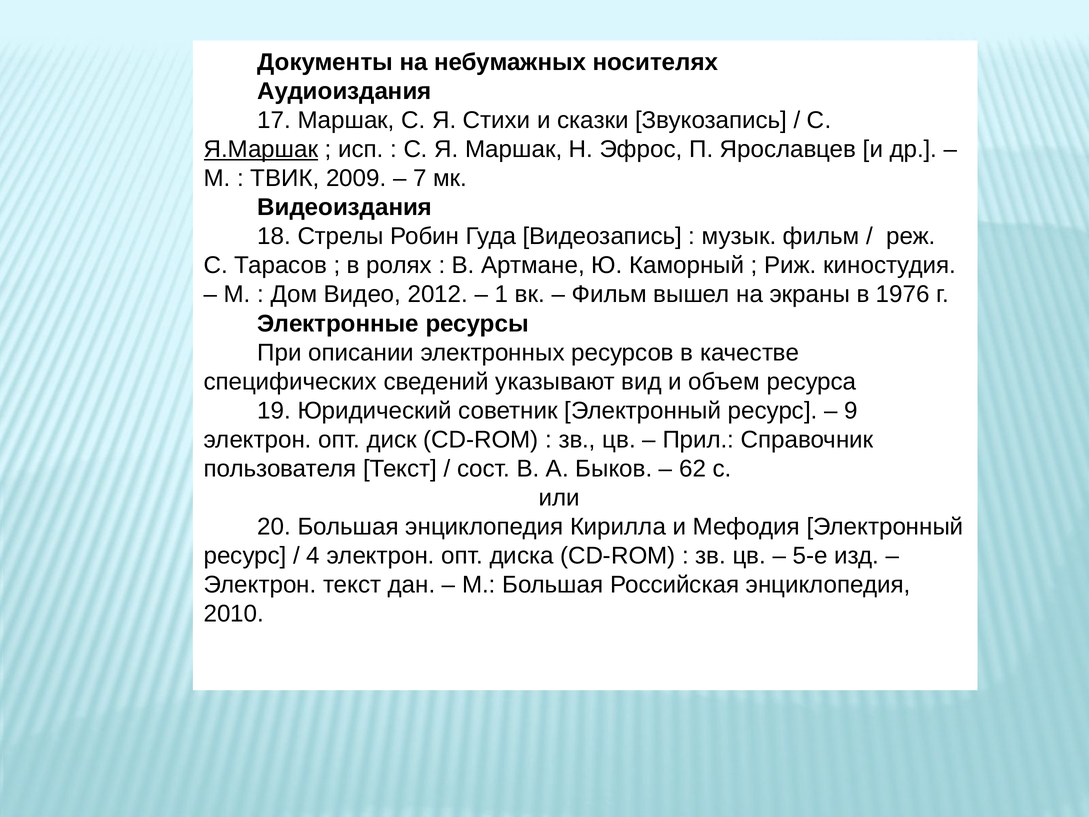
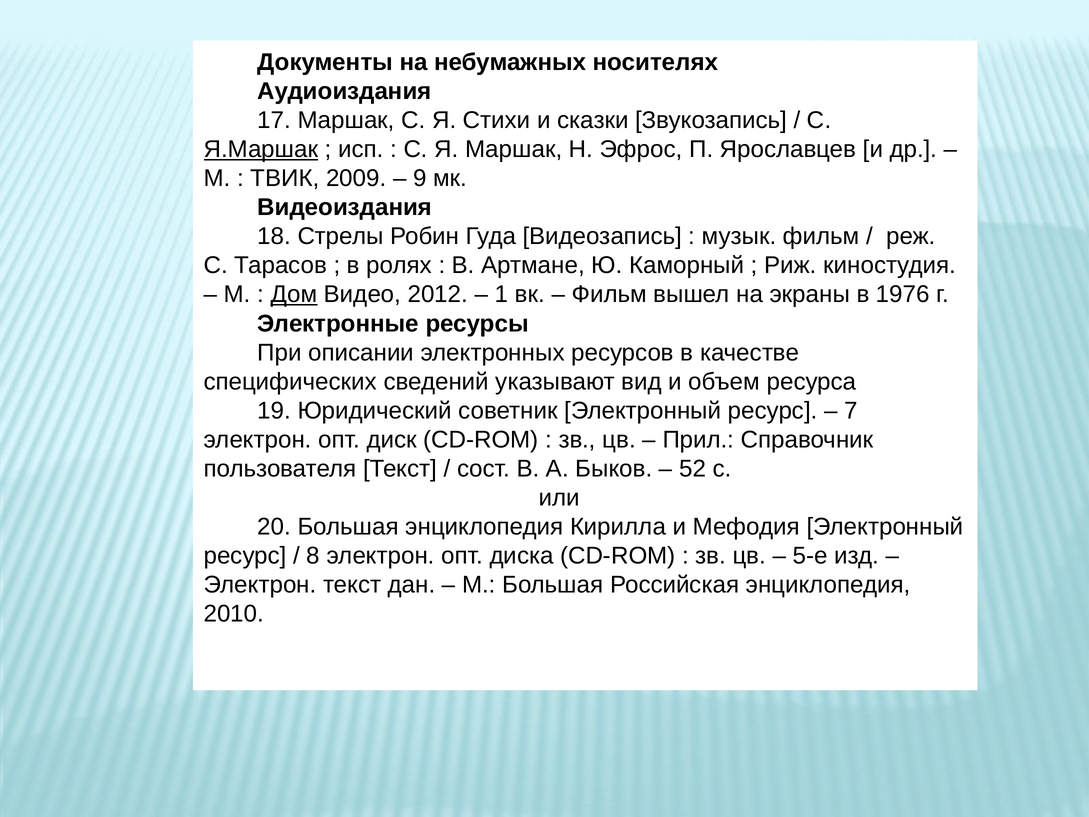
7: 7 -> 9 (420, 178)
Дом underline: none -> present (294, 294)
9: 9 -> 7 (851, 411)
62: 62 -> 52 (693, 469)
4: 4 -> 8 (313, 556)
